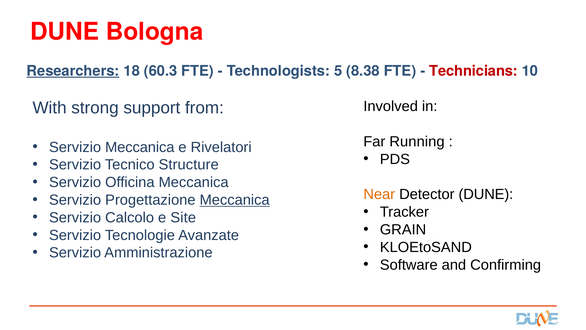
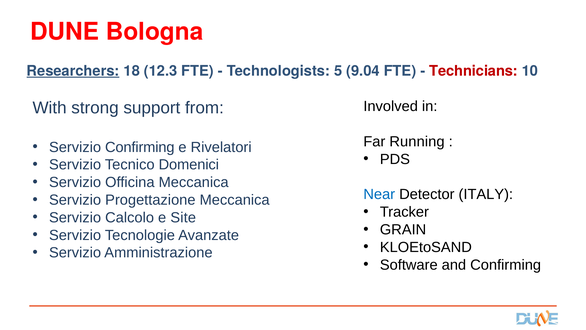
60.3: 60.3 -> 12.3 (161, 71)
8.38: 8.38 -> 9.04 (363, 71)
Servizio Meccanica: Meccanica -> Confirming (140, 147)
Structure: Structure -> Domenici (189, 165)
Near colour: orange -> blue (379, 194)
Detector DUNE: DUNE -> ITALY (486, 194)
Meccanica underline: present -> none (235, 200)
